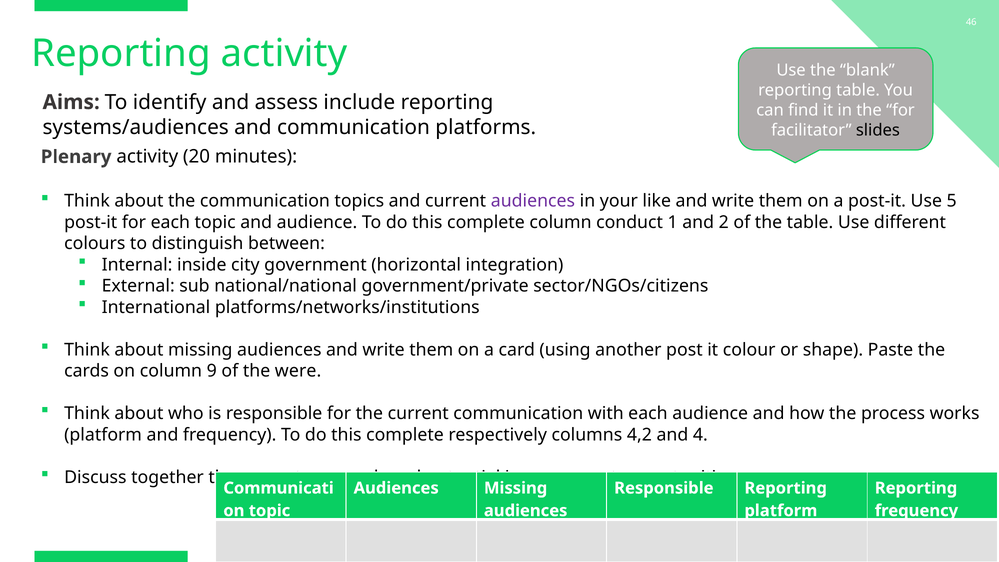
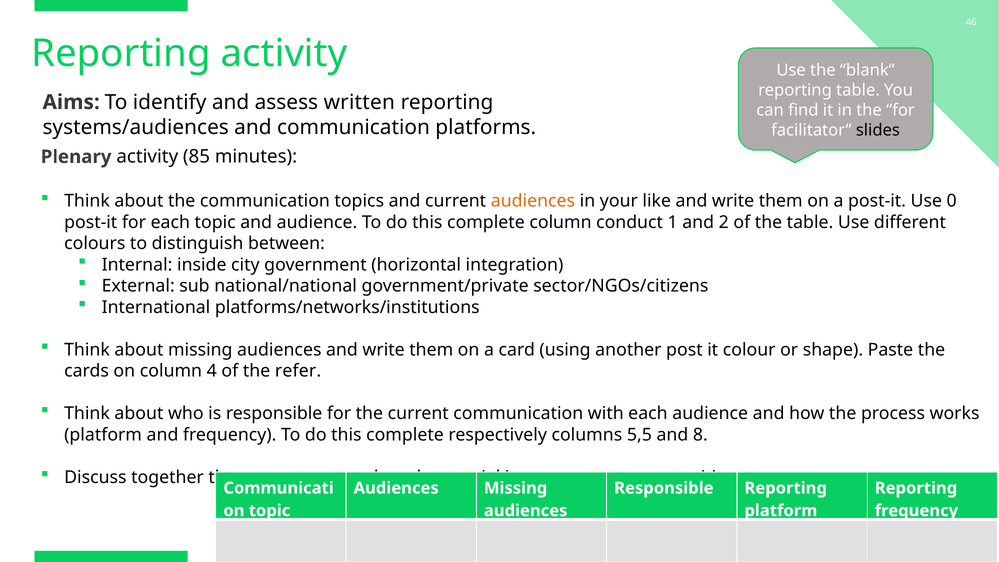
include: include -> written (359, 102)
20: 20 -> 85 (197, 157)
audiences colour: purple -> orange (533, 201)
5: 5 -> 0 (952, 201)
9: 9 -> 4 (212, 371)
were: were -> refer (298, 371)
4,2: 4,2 -> 5,5 (639, 435)
4: 4 -> 8 (700, 435)
